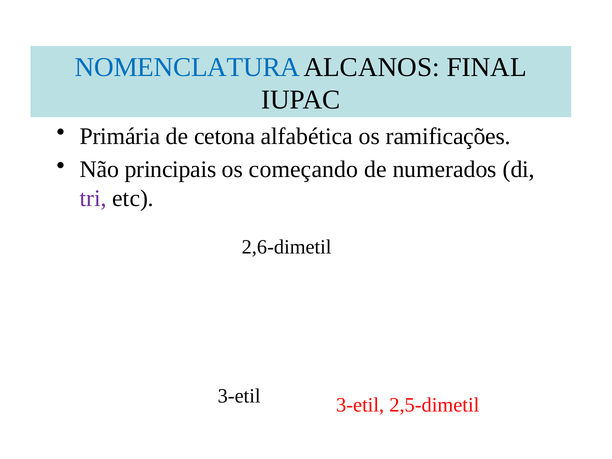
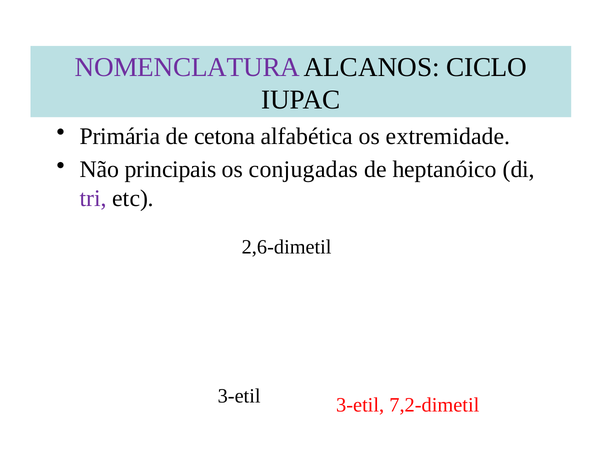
NOMENCLATURA colour: blue -> purple (187, 67)
FINAL: FINAL -> CICLO (487, 67)
ramificações: ramificações -> extremidade (448, 136)
começando: começando -> conjugadas (303, 170)
numerados: numerados -> heptanóico (445, 170)
2,5-dimetil: 2,5-dimetil -> 7,2-dimetil (434, 405)
